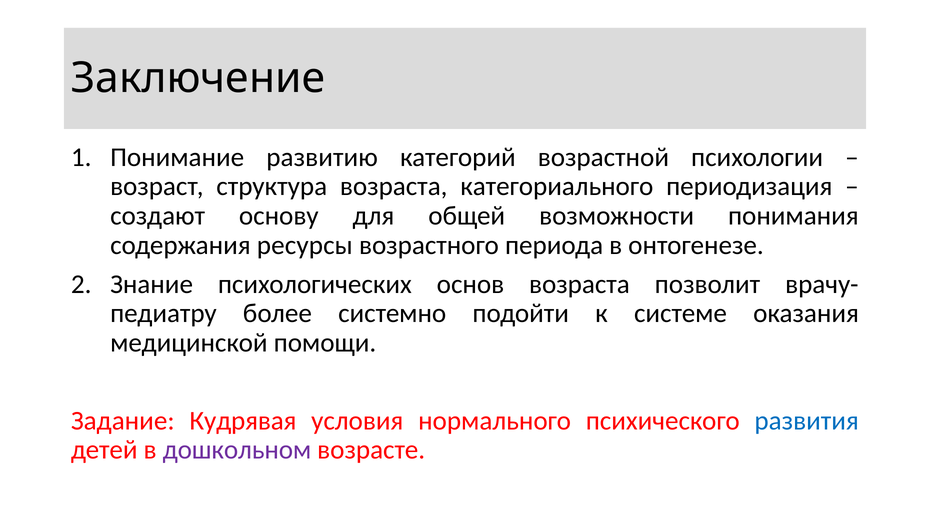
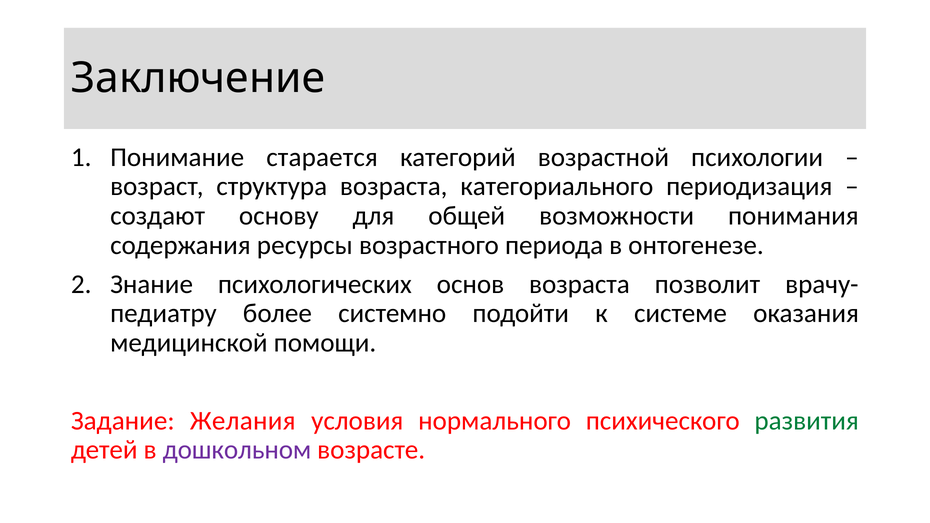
развитию: развитию -> старается (322, 157)
Кудрявая: Кудрявая -> Желания (243, 421)
развития colour: blue -> green (807, 421)
